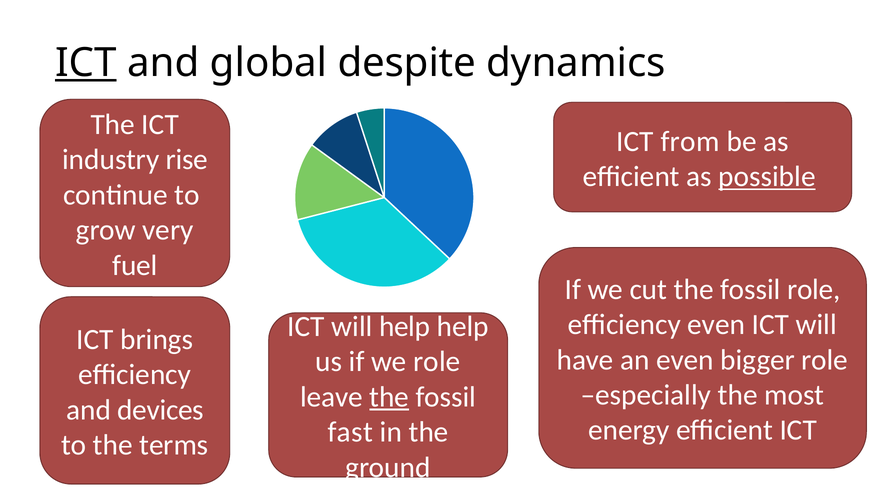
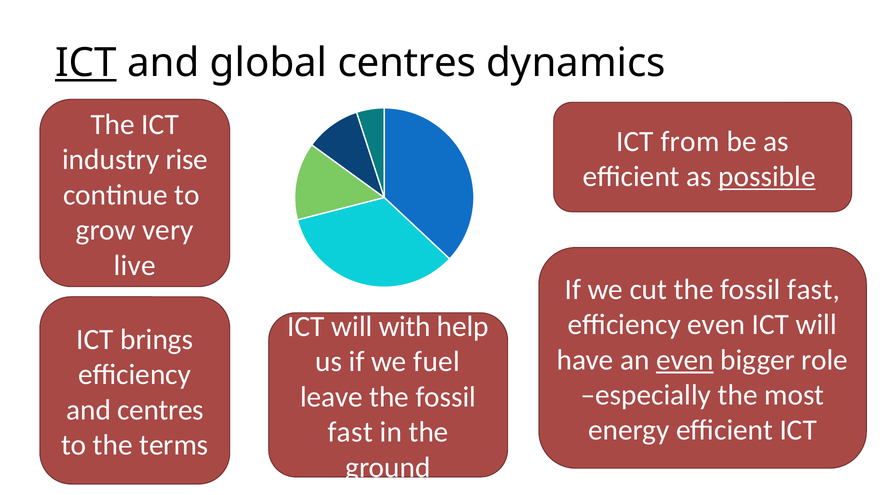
global despite: despite -> centres (407, 63)
fuel: fuel -> live (135, 265)
cut the fossil role: role -> fast (814, 289)
will help: help -> with (405, 326)
even underline: none -> present (685, 360)
we role: role -> fuel (437, 362)
the underline: present -> none (389, 397)
and devices: devices -> centres (161, 410)
